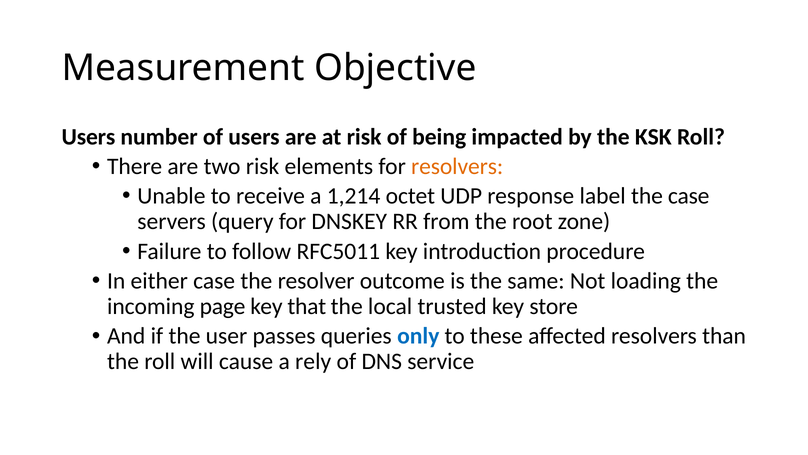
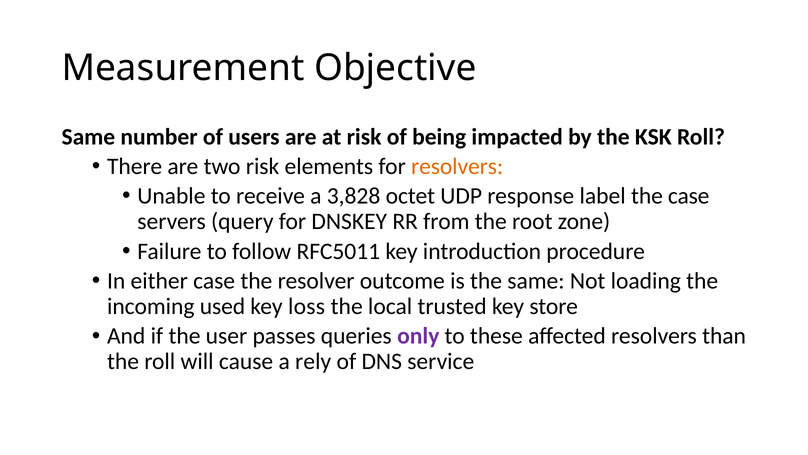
Users: Users -> Same (88, 137)
1,214: 1,214 -> 3,828 (354, 196)
page: page -> used (222, 306)
that: that -> loss (307, 306)
only colour: blue -> purple (418, 336)
